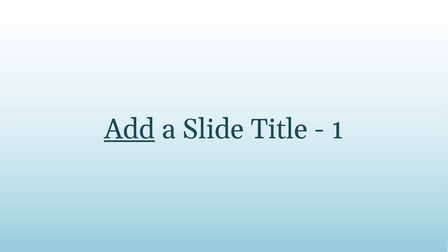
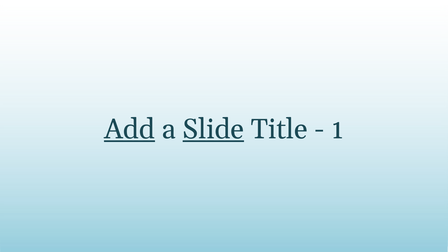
Slide underline: none -> present (213, 129)
